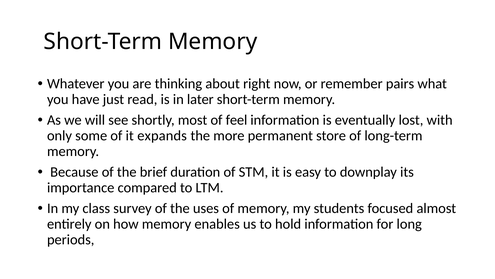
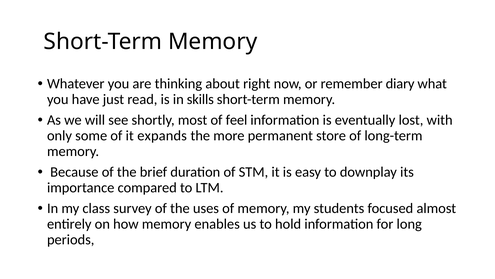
pairs: pairs -> diary (400, 84)
later: later -> skills (200, 99)
